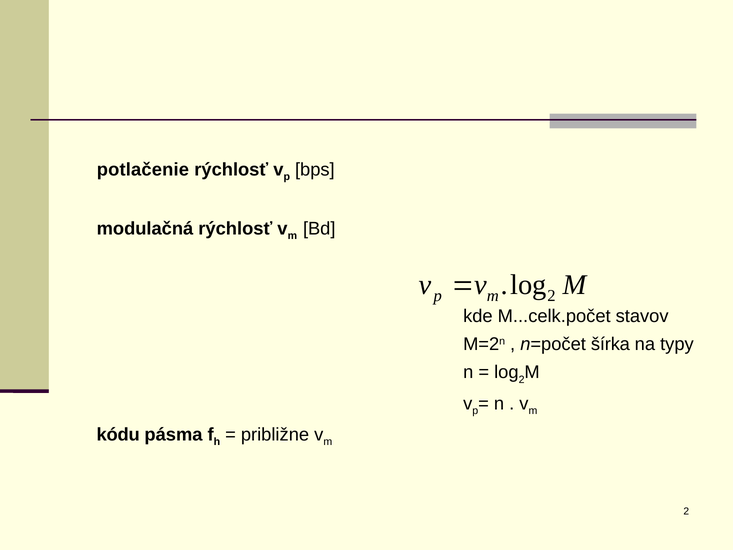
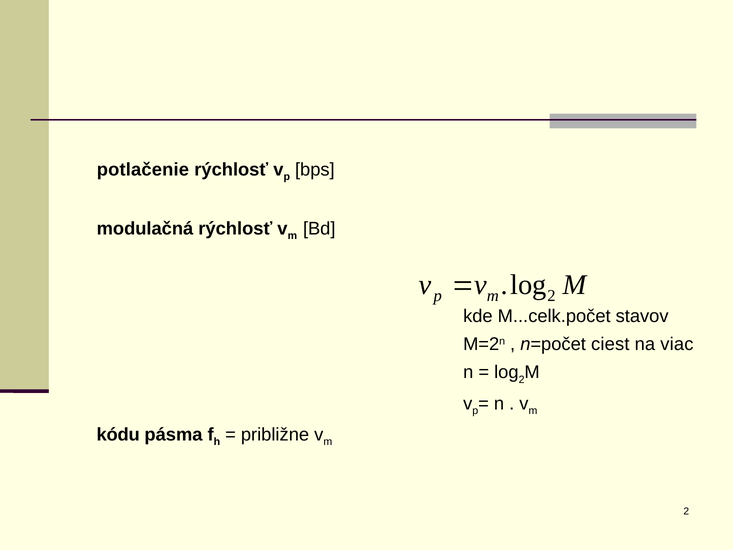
šírka: šírka -> ciest (610, 344)
typy: typy -> viac (677, 344)
